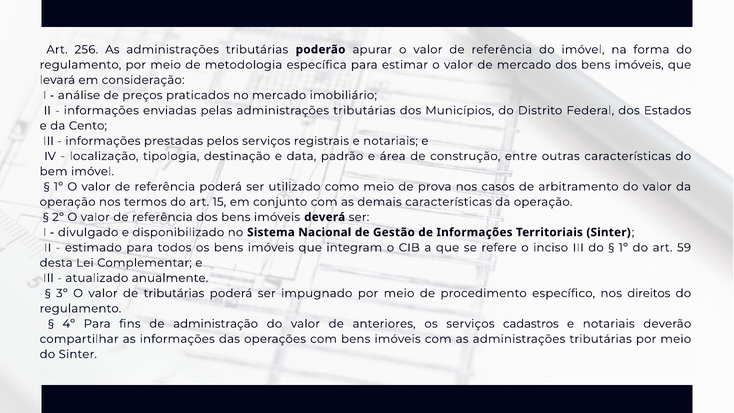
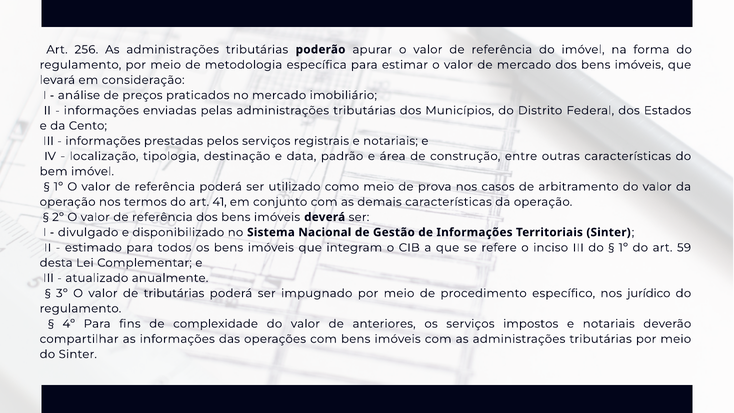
15: 15 -> 41 (220, 202)
direitos: direitos -> jurídico (649, 293)
administração: administração -> complexidade (216, 324)
cadastros: cadastros -> impostos (531, 324)
